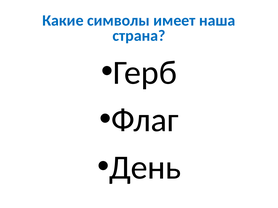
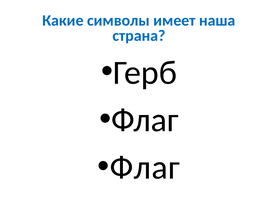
День: День -> Флаг (145, 168)
